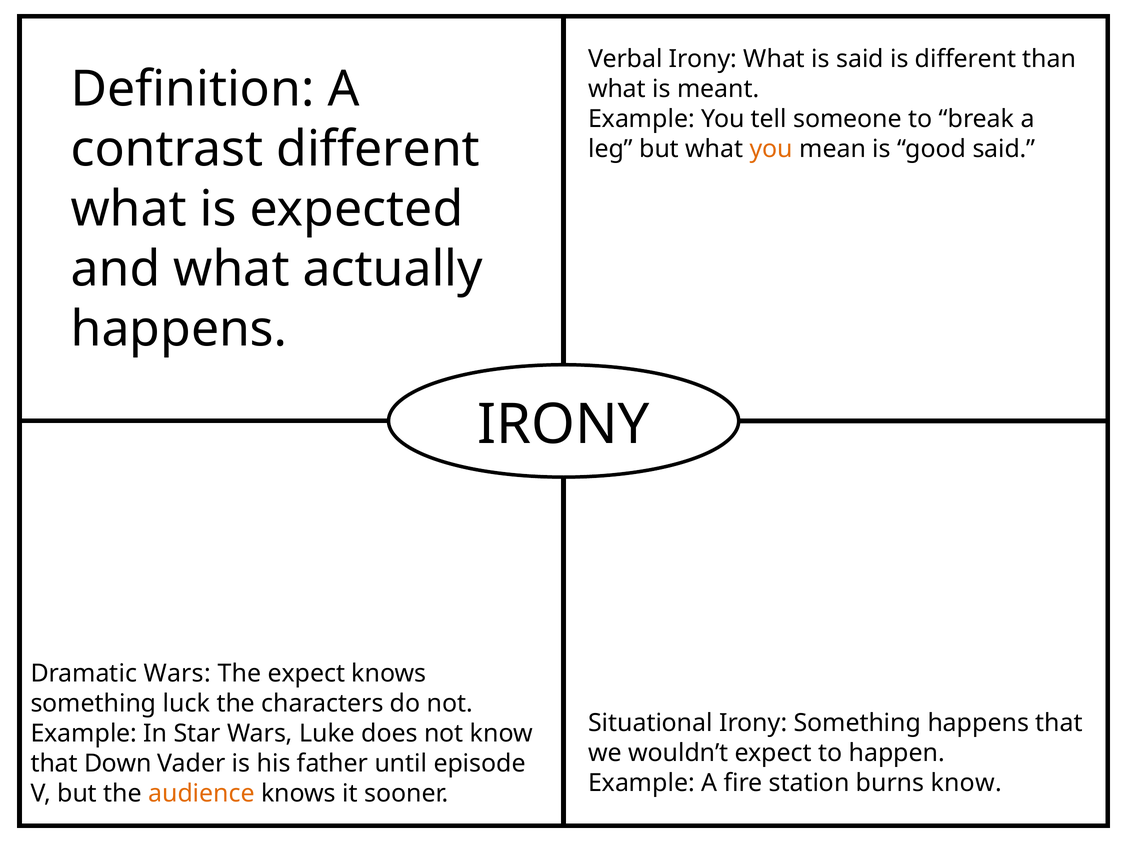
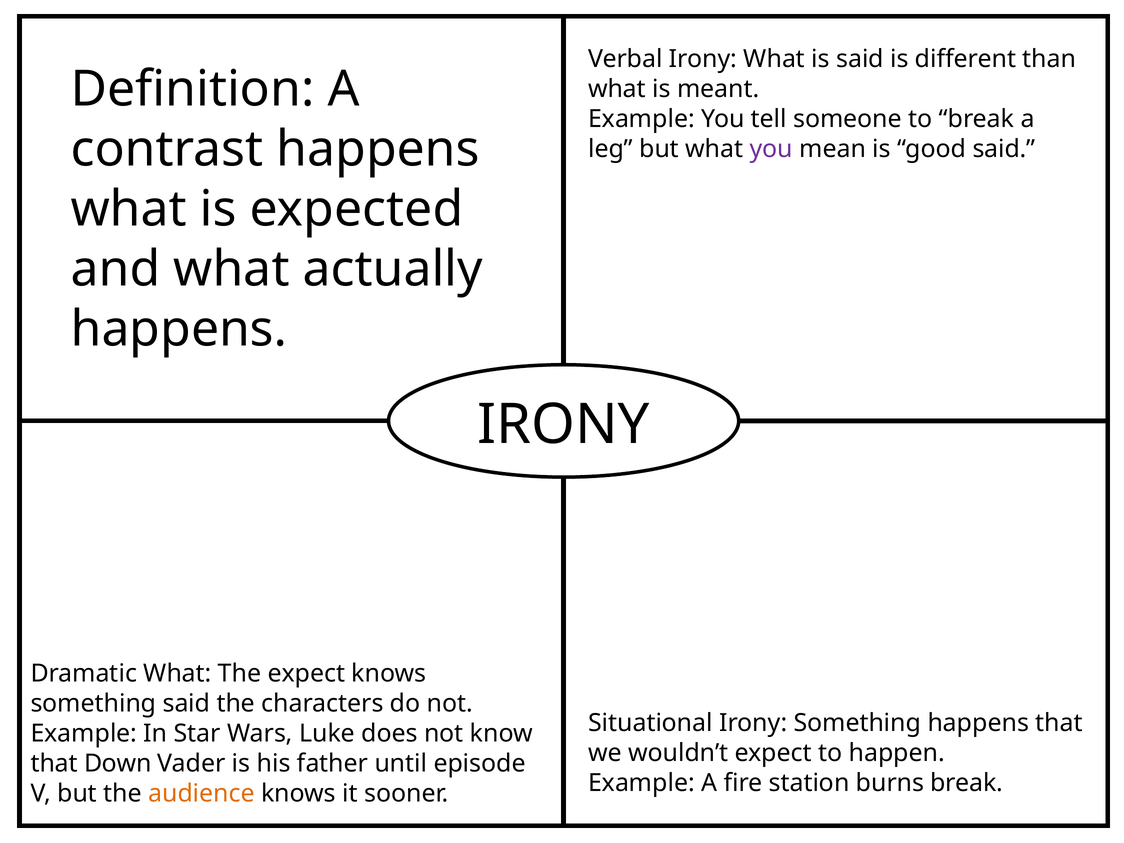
contrast different: different -> happens (378, 149)
you colour: orange -> purple (771, 149)
Dramatic Wars: Wars -> What (177, 674)
something luck: luck -> said (186, 704)
burns know: know -> break (967, 783)
